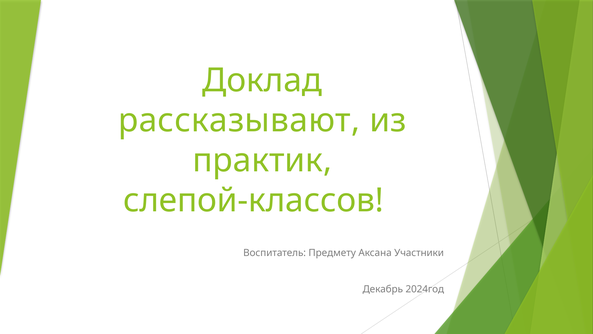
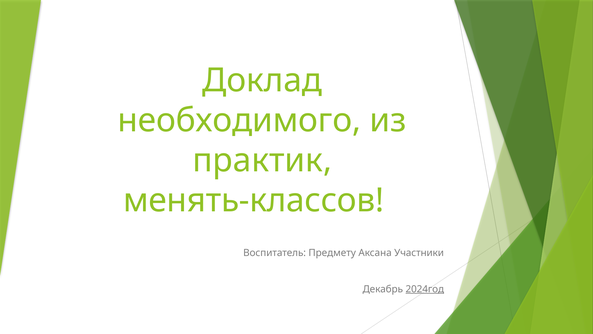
рассказывают: рассказывают -> необходимого (239, 120)
слепой-классов: слепой-классов -> менять-классов (254, 200)
2024год underline: none -> present (425, 289)
